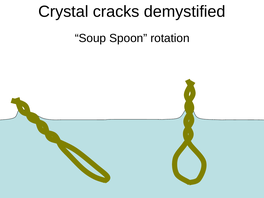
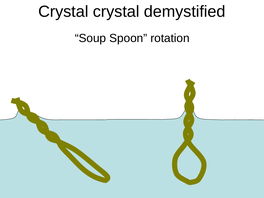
Crystal cracks: cracks -> crystal (116, 12)
